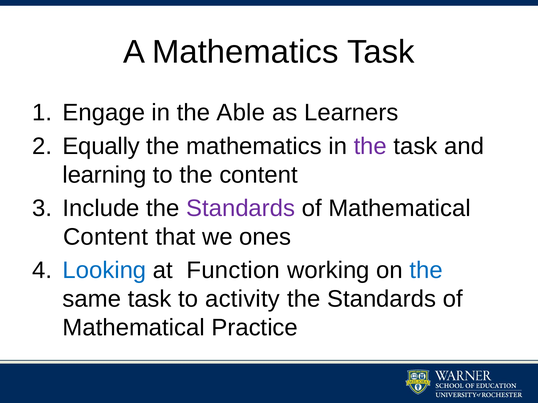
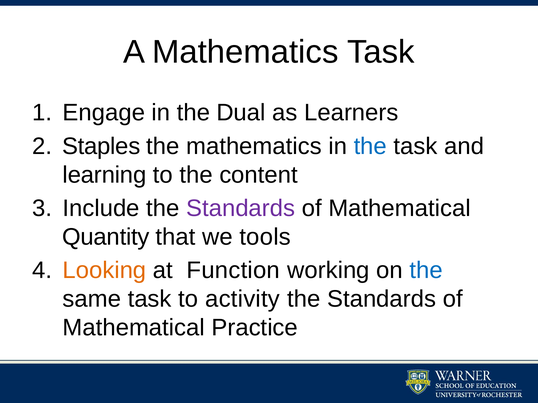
Able: Able -> Dual (241, 113)
Equally: Equally -> Staples (101, 146)
the colour: purple -> blue (370, 146)
Content: Content -> Quantity (106, 237)
ones: ones -> tools (265, 237)
Looking colour: blue -> orange (104, 271)
